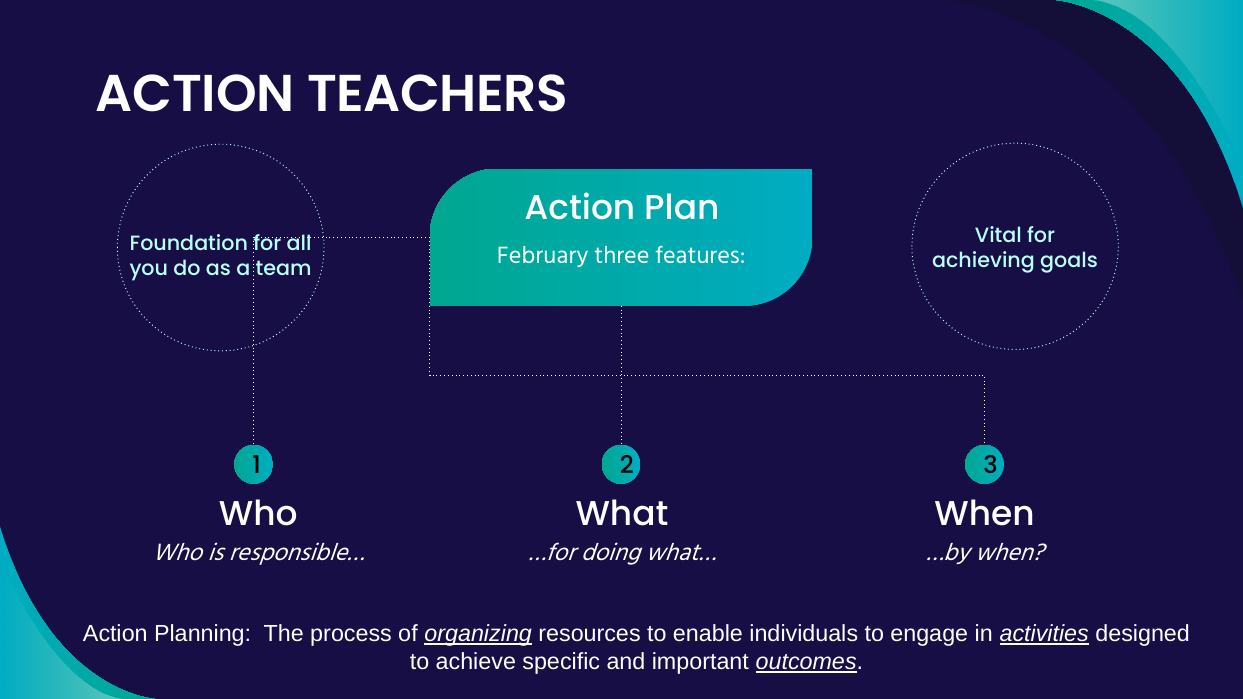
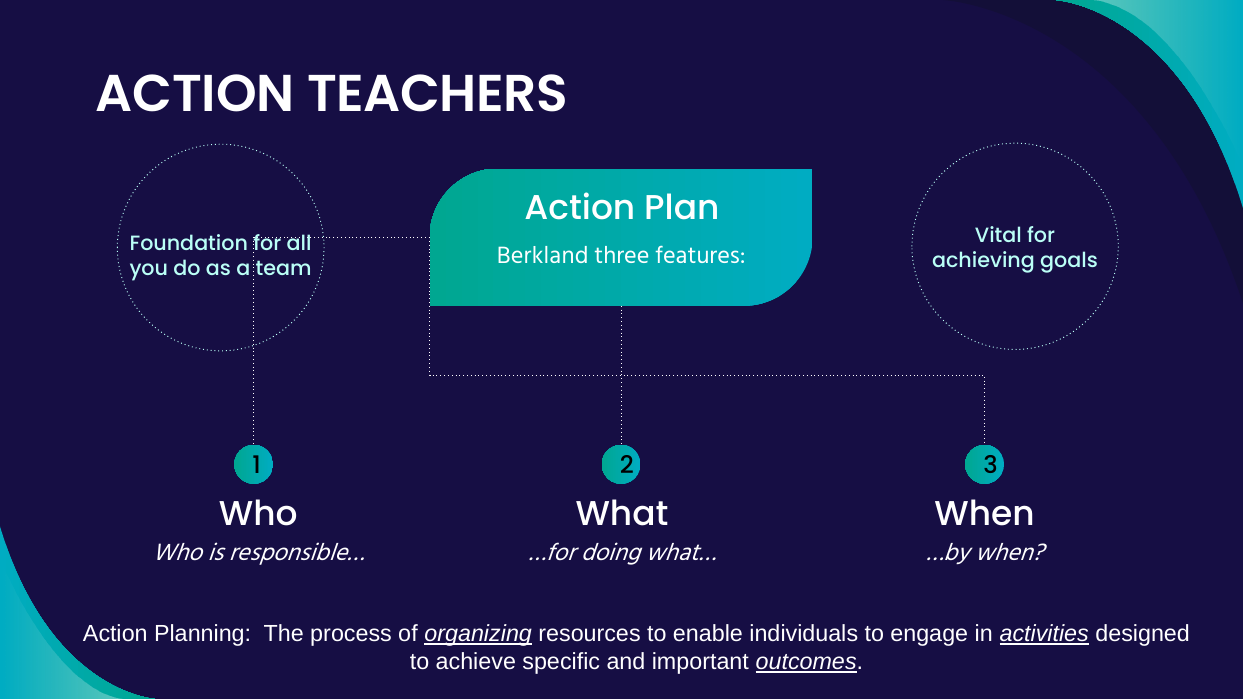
February: February -> Berkland (543, 256)
